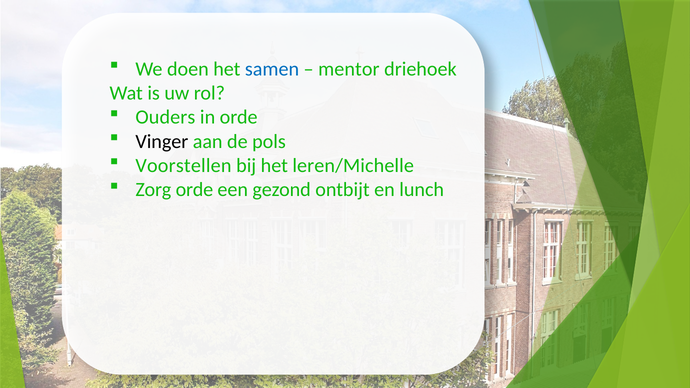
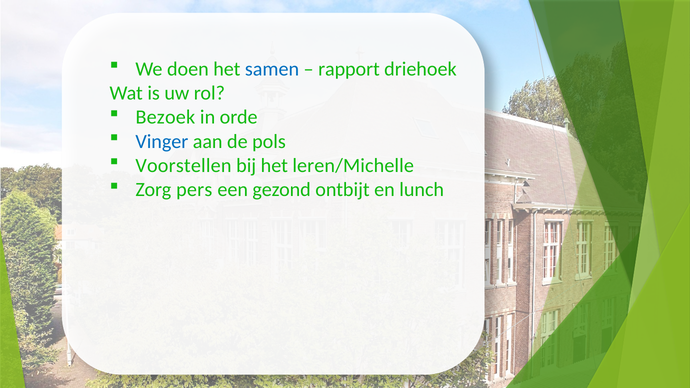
mentor: mentor -> rapport (349, 69)
Ouders: Ouders -> Bezoek (165, 117)
Vinger colour: black -> blue (162, 141)
Zorg orde: orde -> pers (194, 190)
